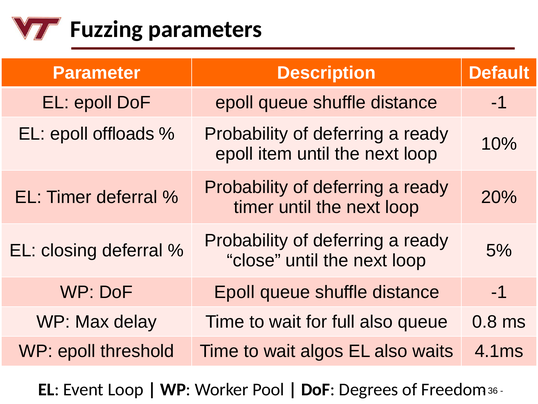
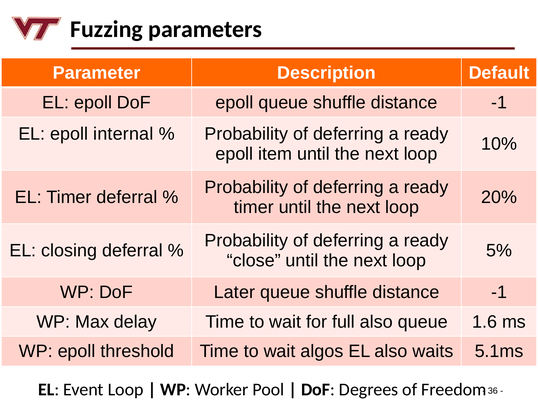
offloads: offloads -> internal (123, 134)
WP DoF Epoll: Epoll -> Later (234, 292)
0.8: 0.8 -> 1.6 (485, 321)
4.1ms: 4.1ms -> 5.1ms (499, 351)
